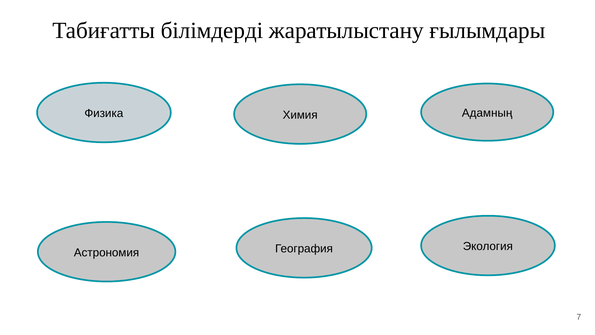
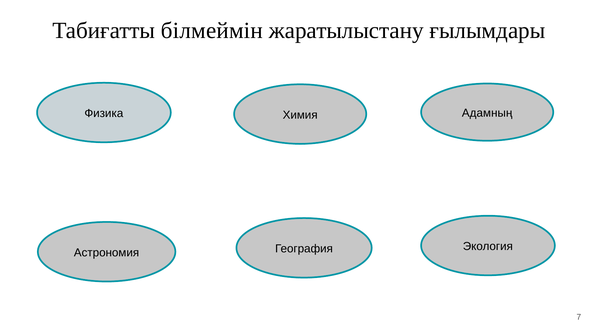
білімдерді: білімдерді -> білмеймін (212, 31)
